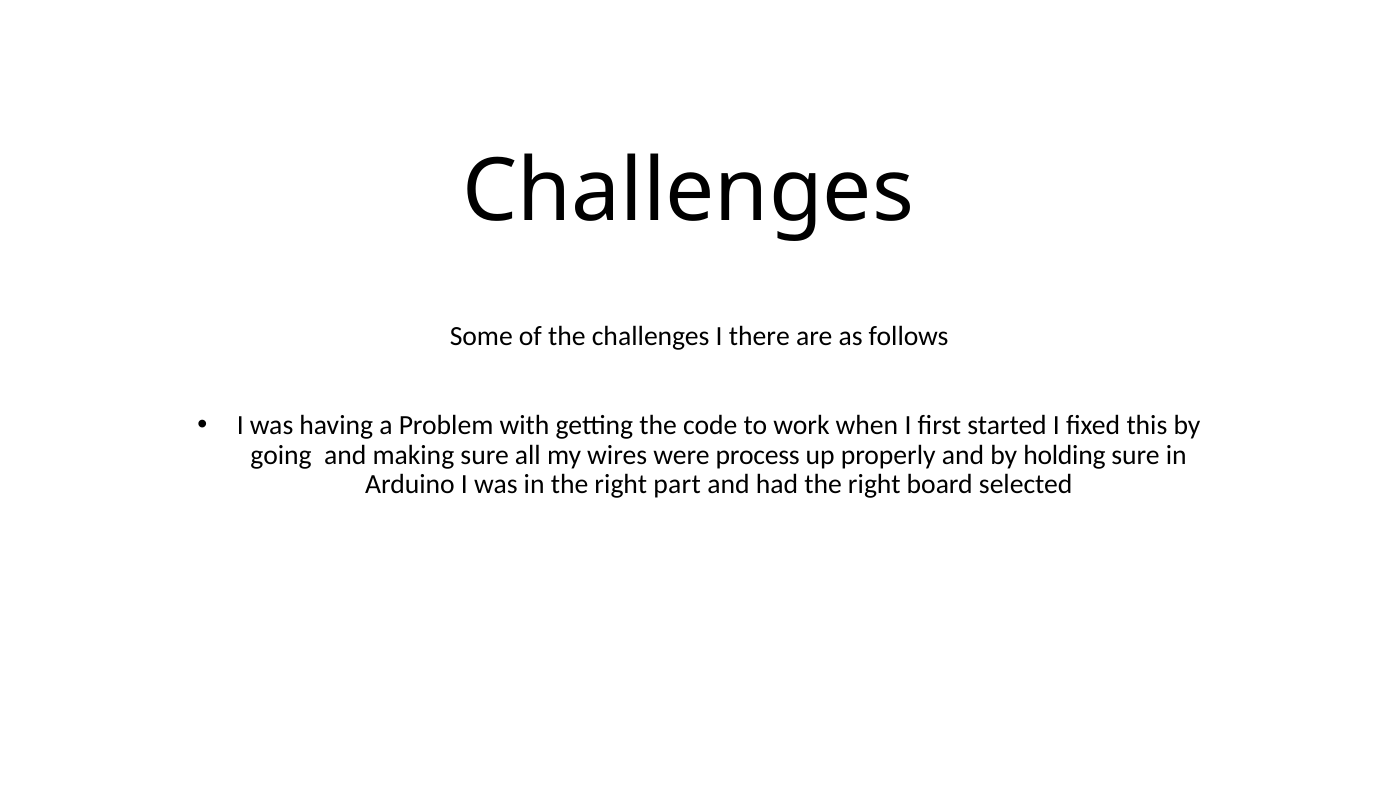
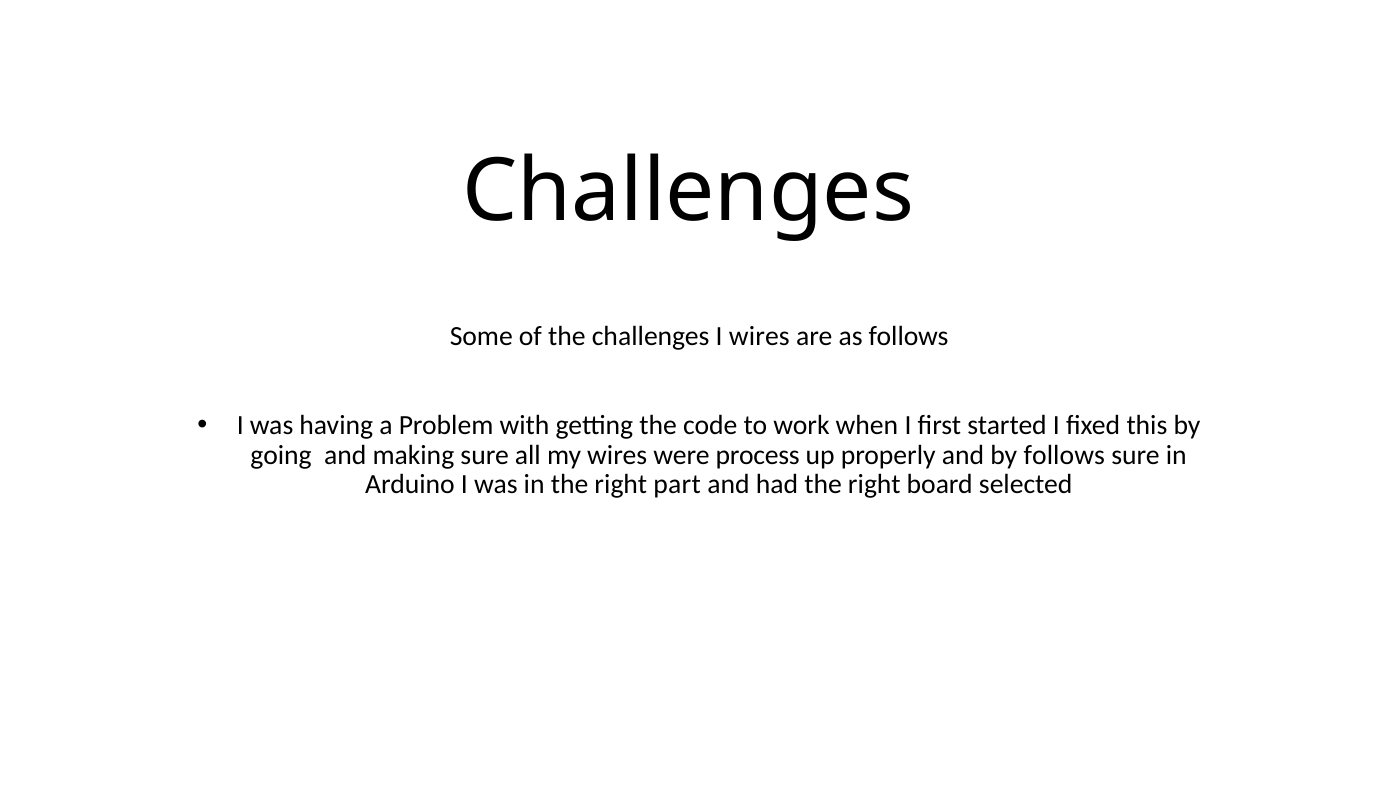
I there: there -> wires (759, 336)
by holding: holding -> follows (1064, 455)
